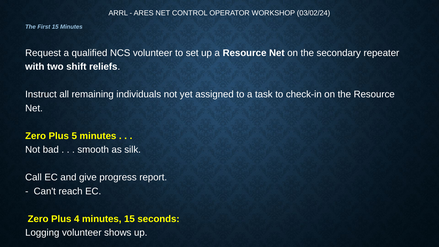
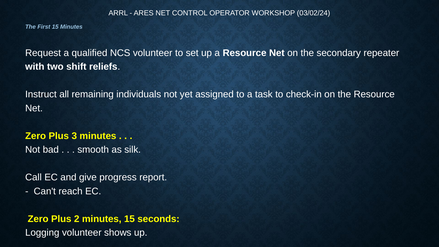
5: 5 -> 3 (74, 136)
4: 4 -> 2 (77, 219)
